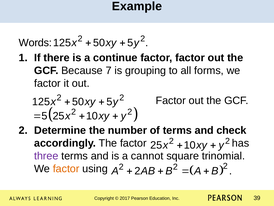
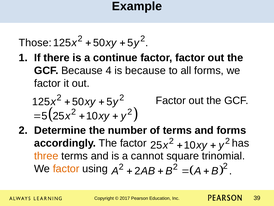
Words: Words -> Those (35, 43)
7: 7 -> 4 (109, 70)
is grouping: grouping -> because (145, 70)
and check: check -> forms (231, 130)
three colour: purple -> orange (46, 156)
